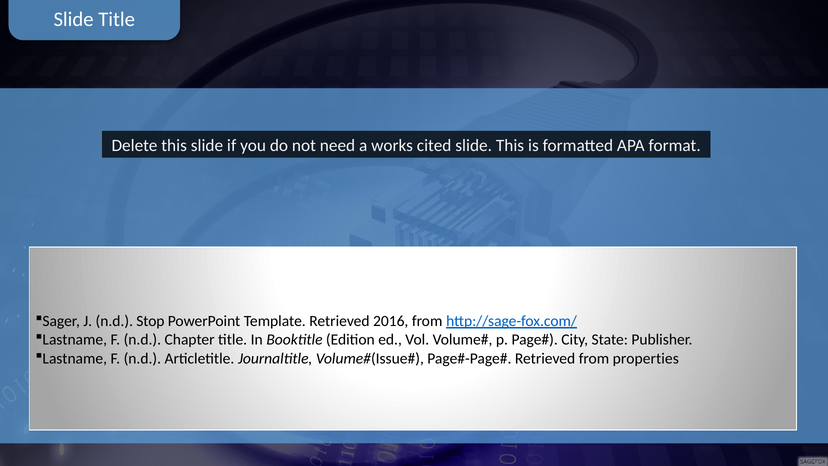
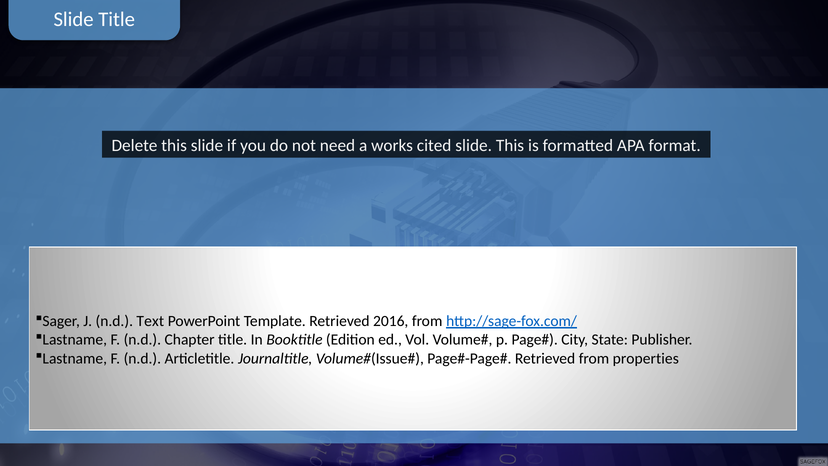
Stop: Stop -> Text (150, 321)
